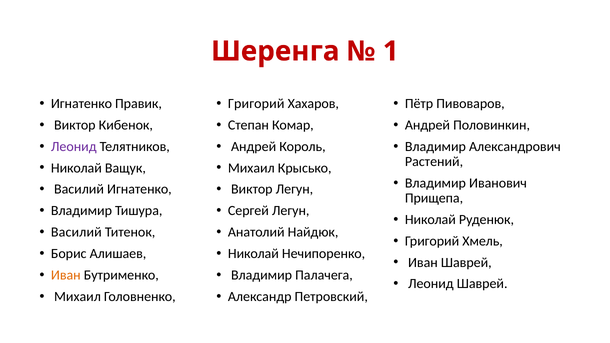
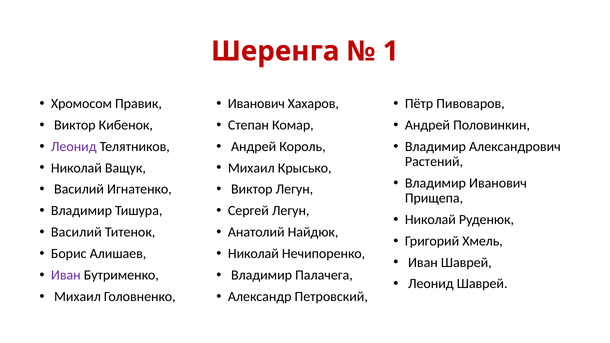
Игнатенко: Игнатенко -> Хромосом (81, 104)
Григорий: Григорий -> Иванович (256, 104)
Иван colour: orange -> purple (66, 275)
